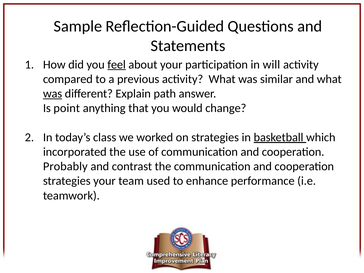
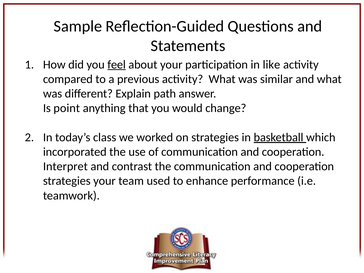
will: will -> like (271, 65)
was underline: present -> none (53, 94)
Probably: Probably -> Interpret (65, 166)
